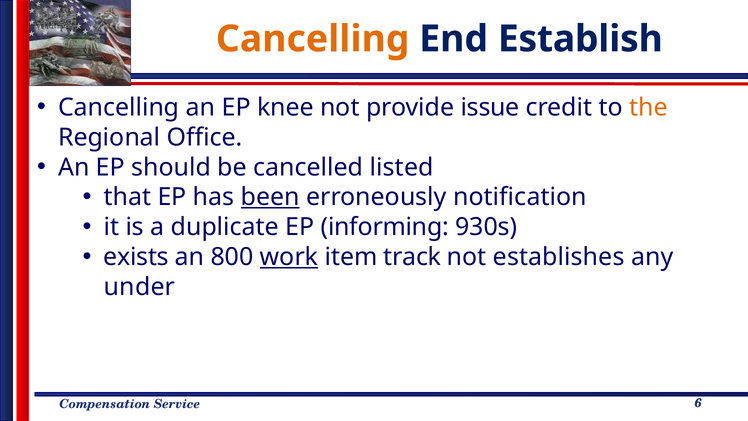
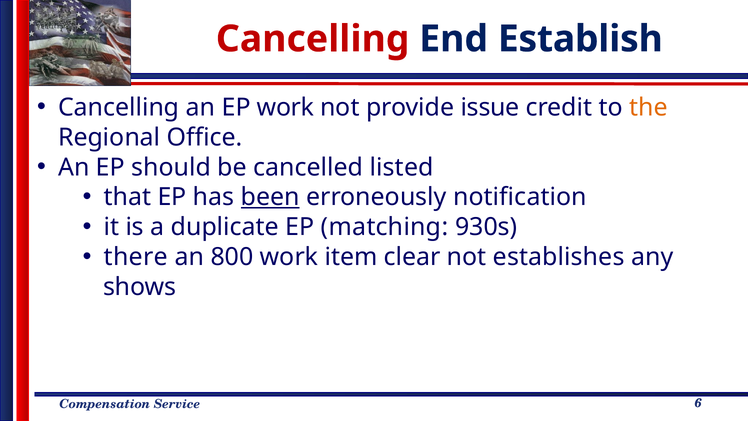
Cancelling colour: orange -> red (313, 39)
EP knee: knee -> work (285, 107)
informing: informing -> matching (385, 227)
exists: exists -> there (136, 257)
work underline: present -> none (289, 257)
track: track -> clear (412, 257)
under: under -> shows (140, 287)
